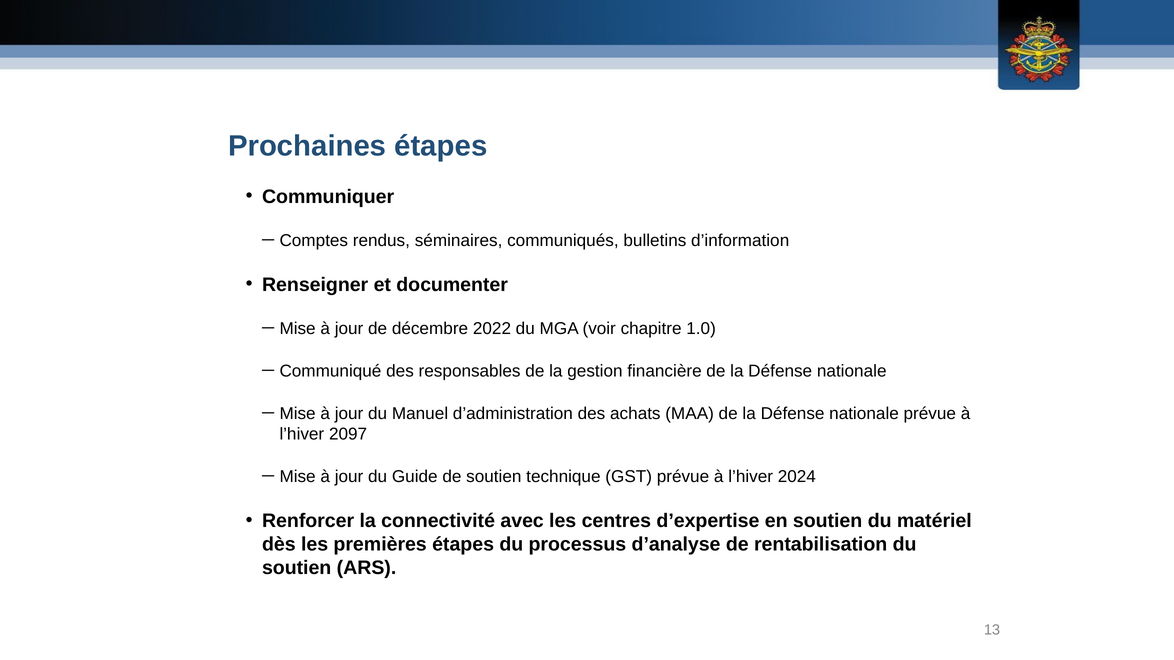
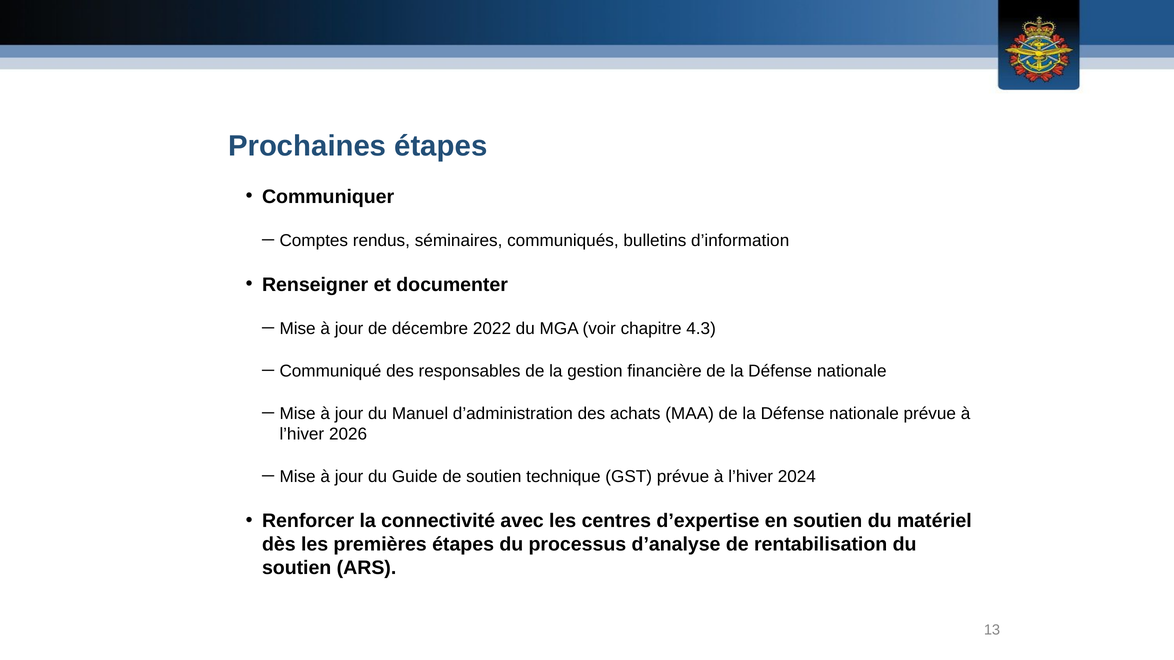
1.0: 1.0 -> 4.3 (701, 329)
2097: 2097 -> 2026 (348, 434)
